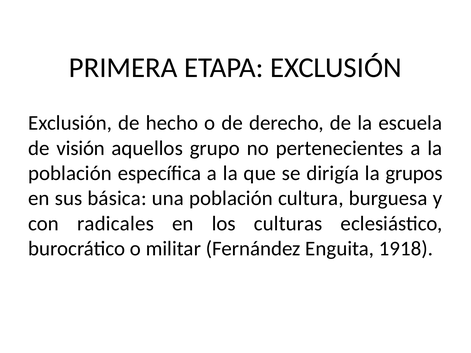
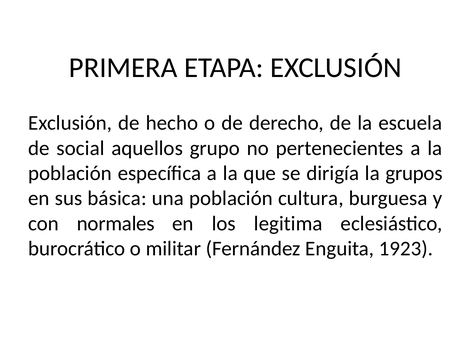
visión: visión -> social (81, 148)
radicales: radicales -> normales (116, 224)
culturas: culturas -> legitima (288, 224)
1918: 1918 -> 1923 (406, 249)
